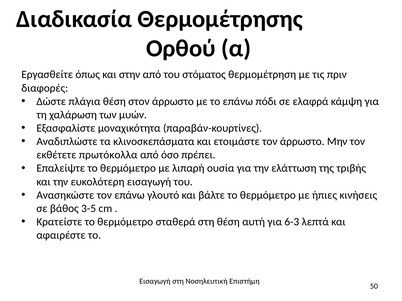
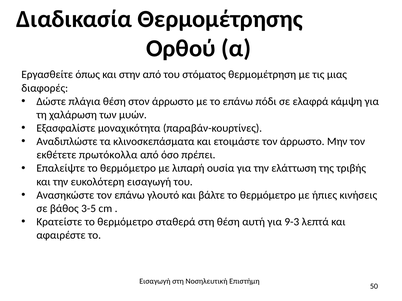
πριν: πριν -> μιας (337, 75)
6-3: 6-3 -> 9-3 (292, 222)
